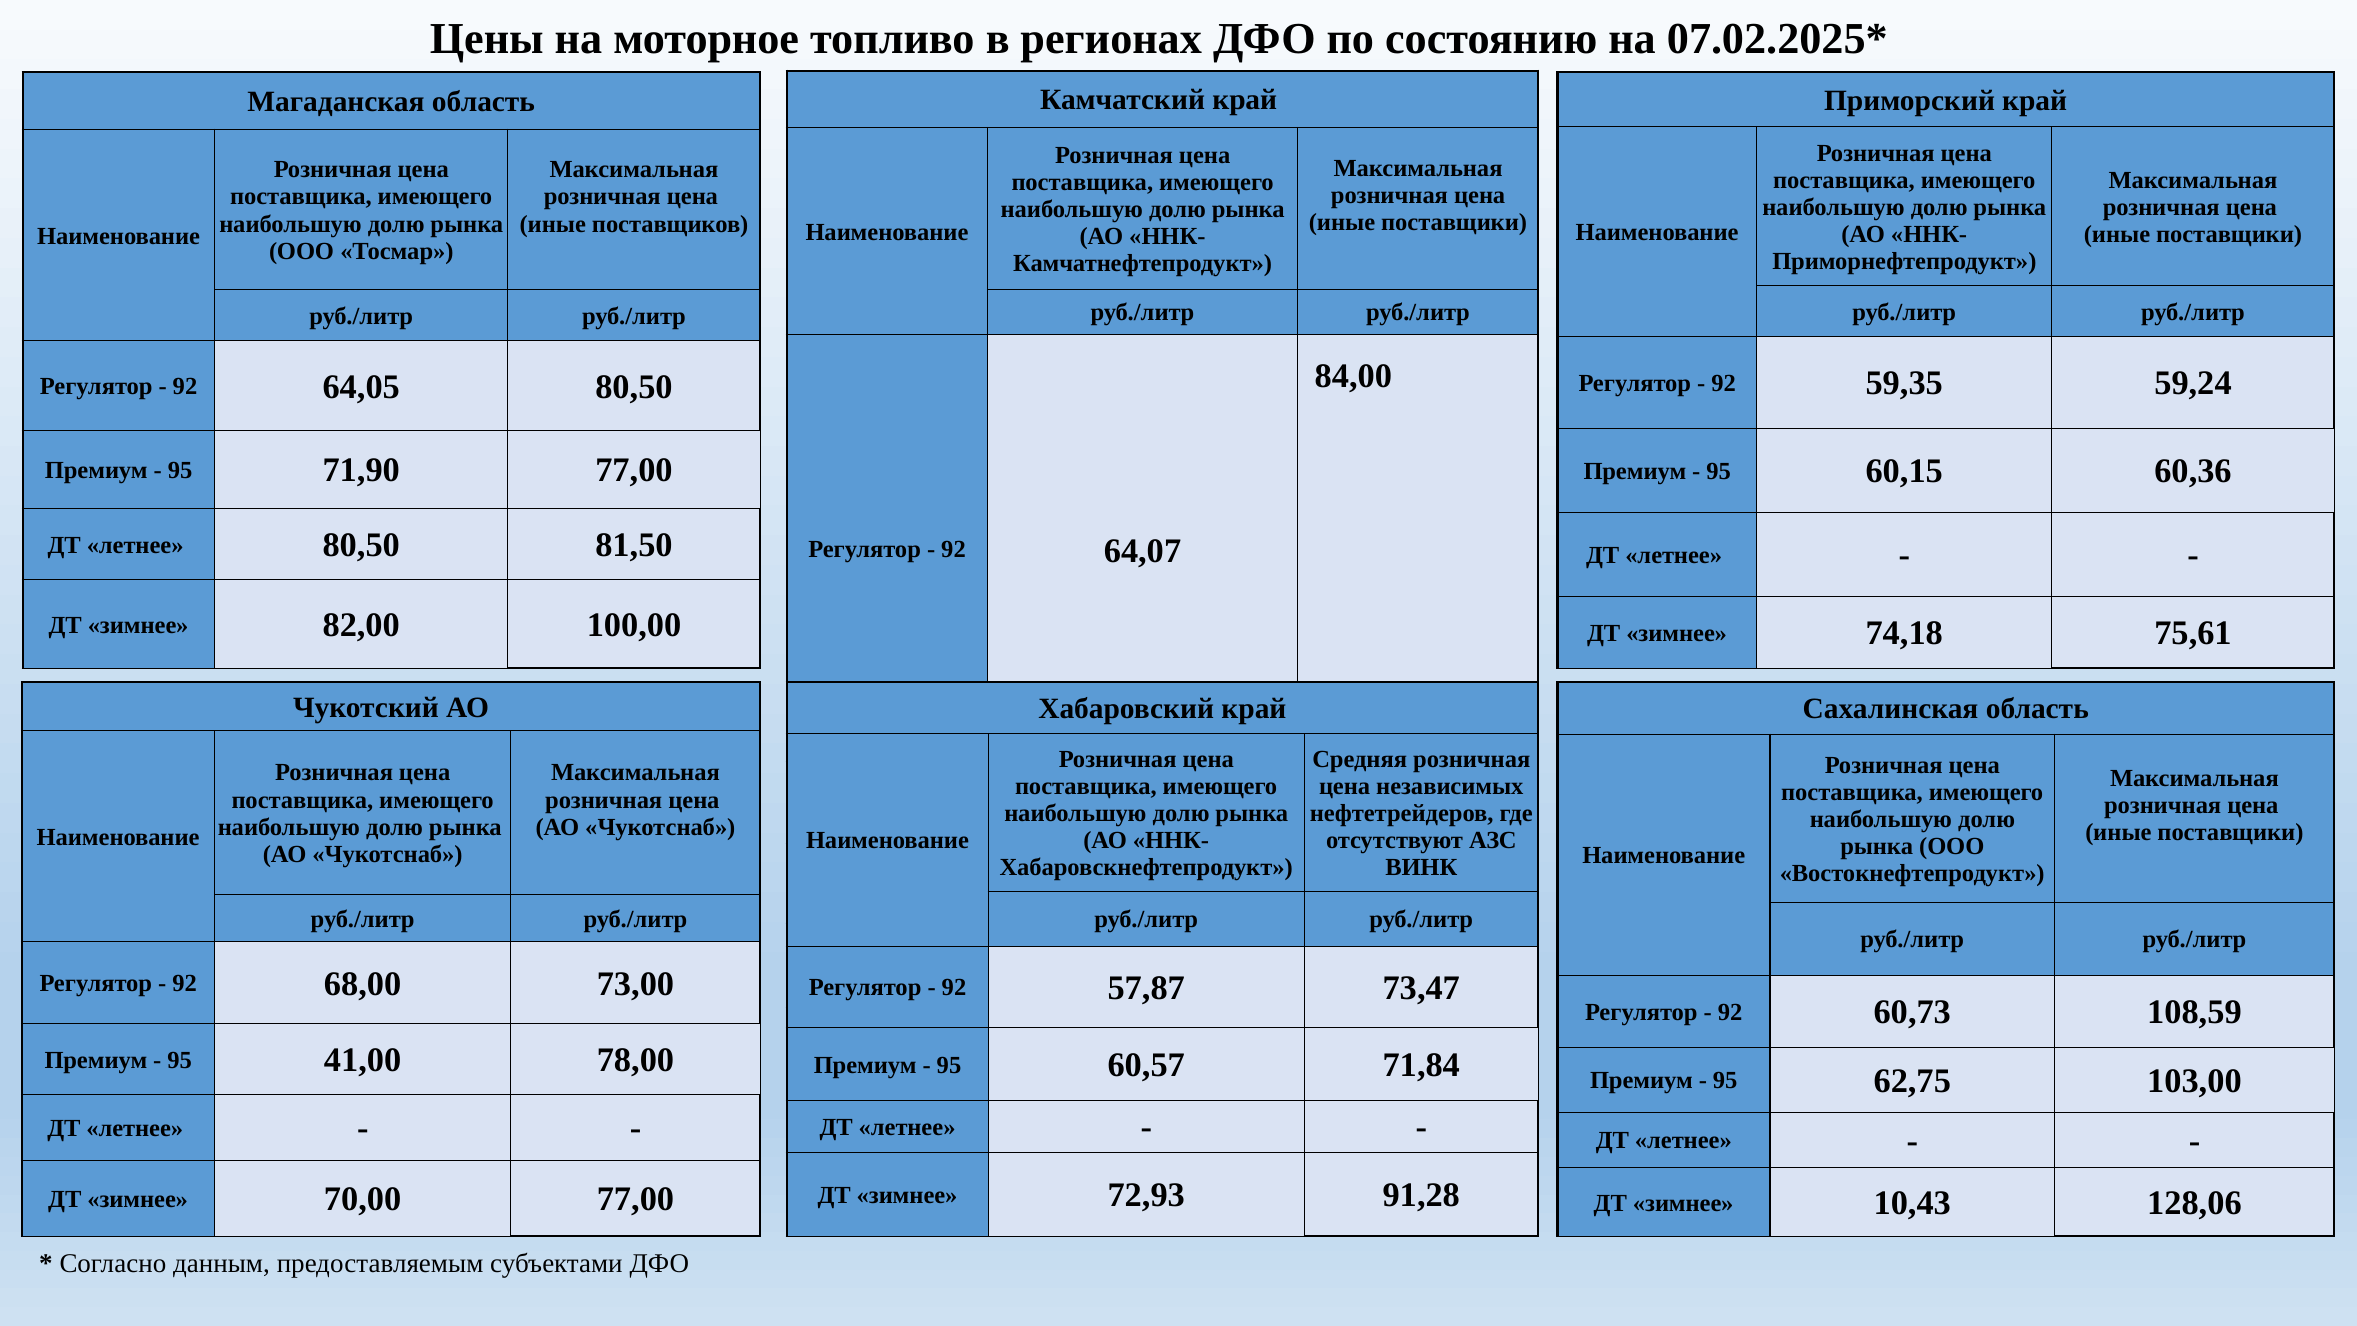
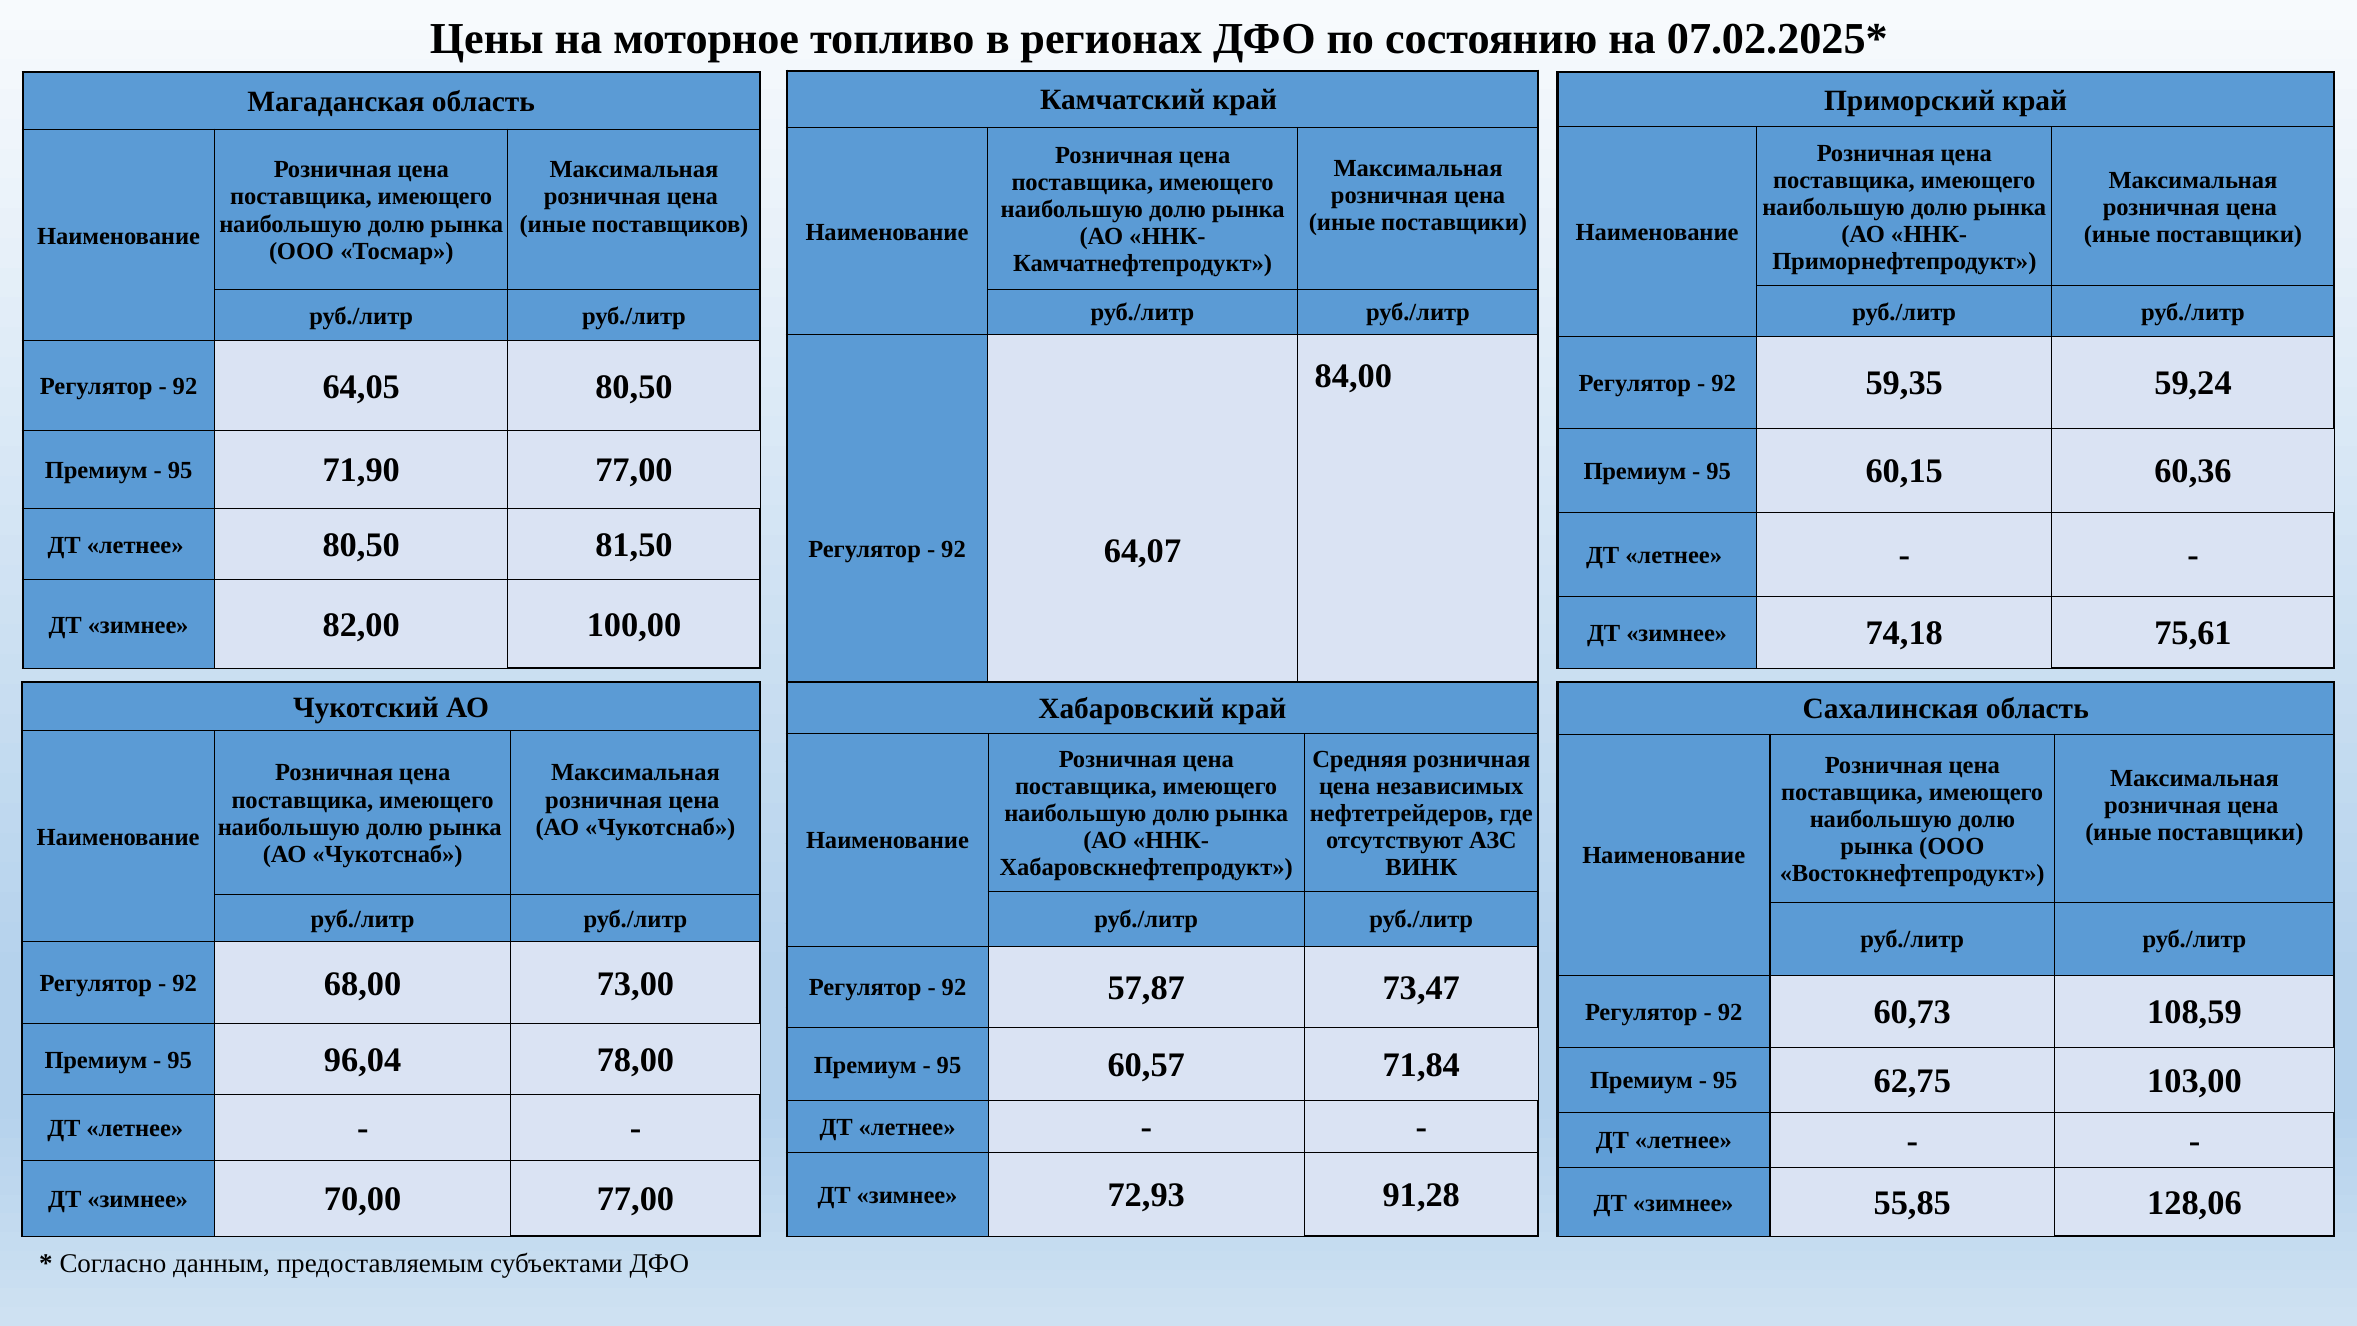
41,00: 41,00 -> 96,04 (363, 1060)
10,43: 10,43 -> 55,85 (1912, 1203)
